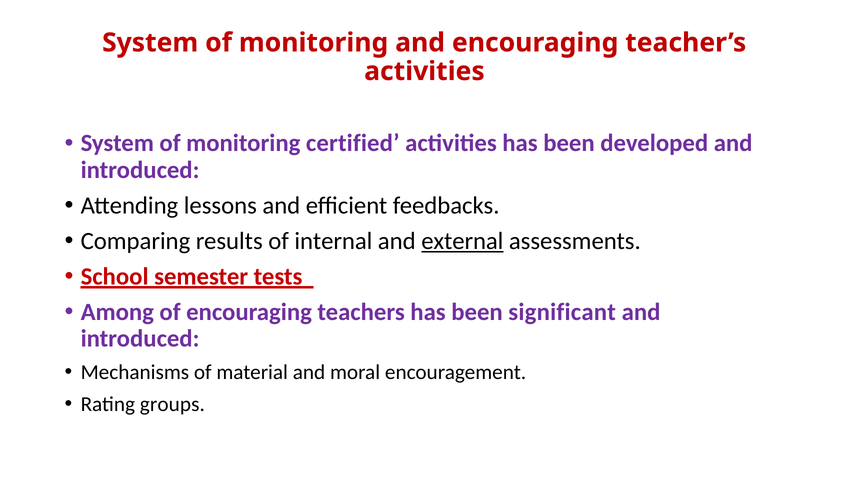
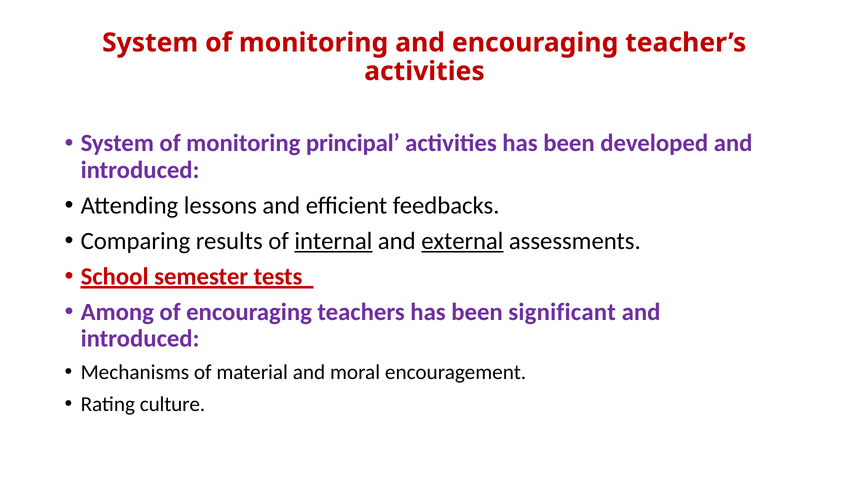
certified: certified -> principal (353, 143)
internal underline: none -> present (333, 241)
groups: groups -> culture (172, 405)
